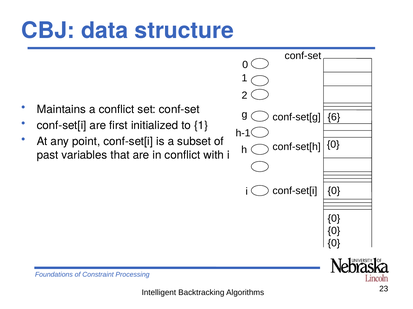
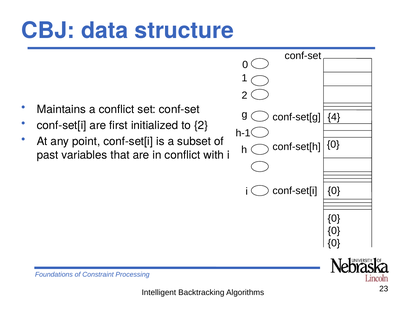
6: 6 -> 4 (334, 117)
to 1: 1 -> 2 (201, 126)
